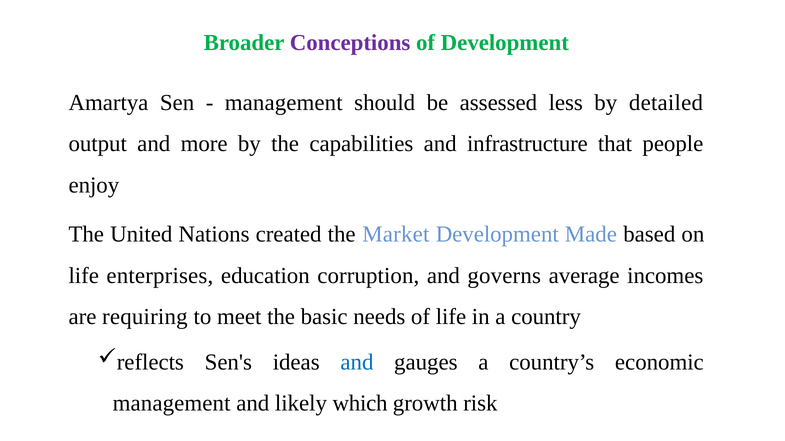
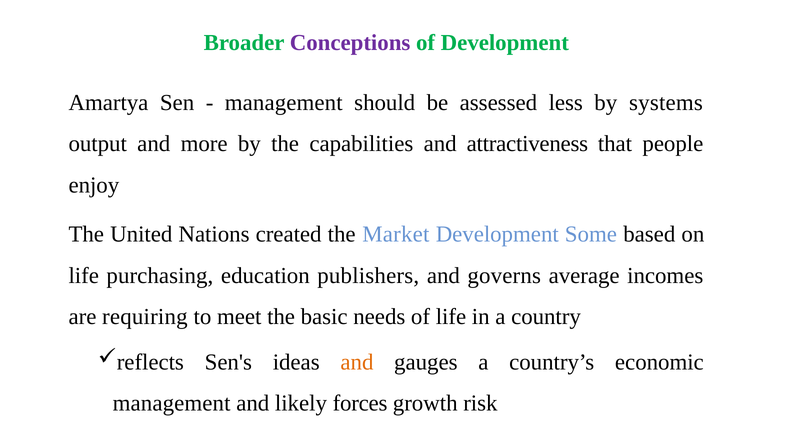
detailed: detailed -> systems (666, 103)
infrastructure: infrastructure -> attractiveness (527, 144)
Made: Made -> Some (591, 235)
enterprises: enterprises -> purchasing (160, 276)
corruption: corruption -> publishers (368, 276)
and colour: blue -> orange (357, 362)
which: which -> forces (360, 404)
